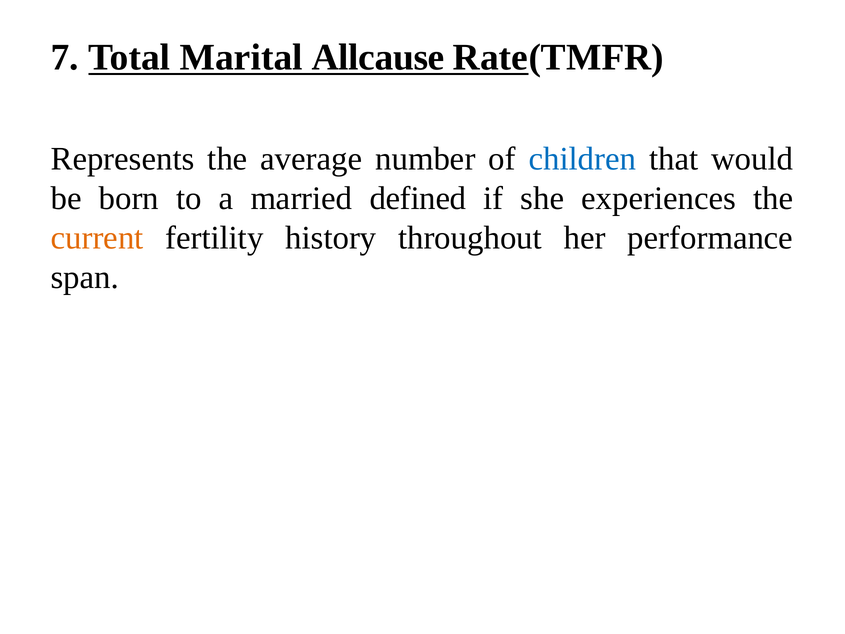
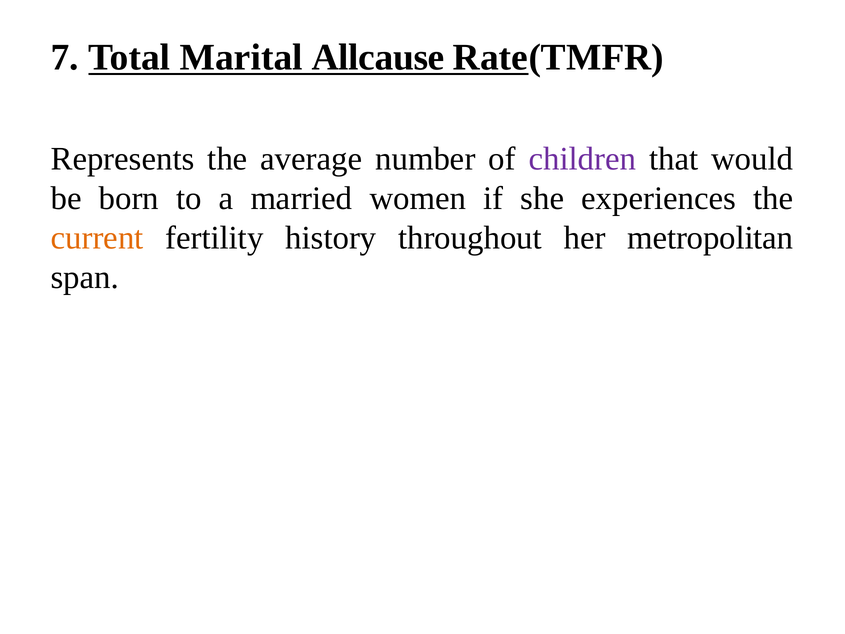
children colour: blue -> purple (582, 159)
defined: defined -> women (418, 198)
performance: performance -> metropolitan (710, 238)
